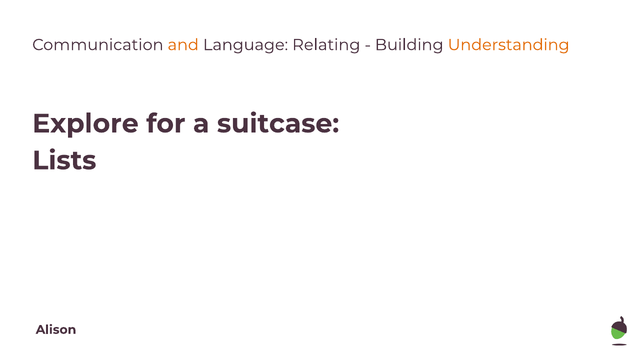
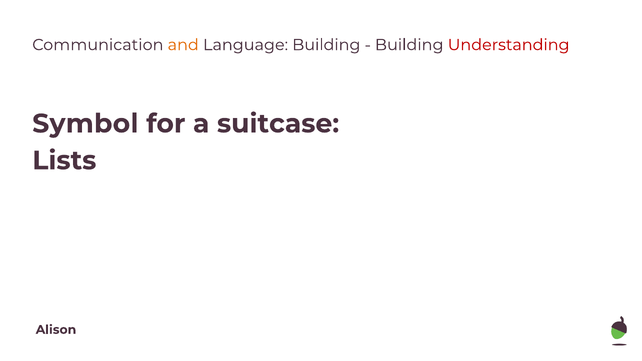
Language Relating: Relating -> Building (326, 45)
Understanding colour: orange -> red (509, 45)
Explore: Explore -> Symbol (85, 124)
